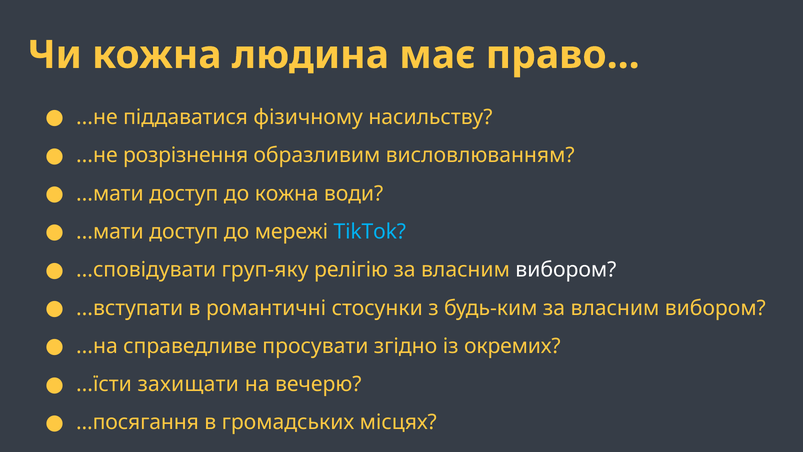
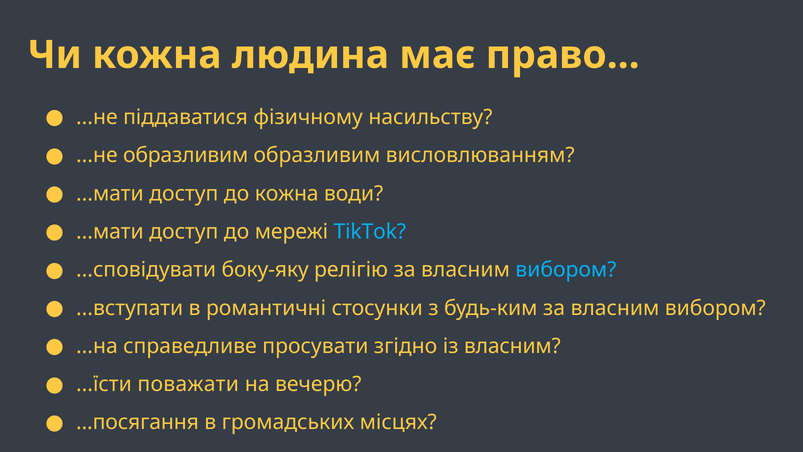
...не розрізнення: розрізнення -> образливим (186, 155)
груп-яку: груп-яку -> боку-яку (265, 270)
вибором colour: white -> light blue (566, 270)
із окремих: окремих -> власним (512, 346)
захищати: захищати -> поважати (188, 384)
